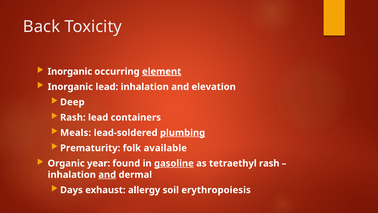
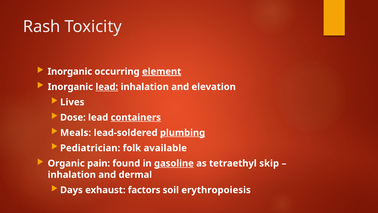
Back: Back -> Rash (42, 27)
lead underline: none -> present (107, 87)
Deep: Deep -> Lives (72, 102)
Rash: Rash -> Dose (73, 117)
containers underline: none -> present (136, 117)
Prematurity: Prematurity -> Pediatrician (90, 148)
year: year -> pain (99, 163)
tetraethyl rash: rash -> skip (269, 163)
and underline: present -> none (107, 174)
allergy: allergy -> factors (144, 190)
